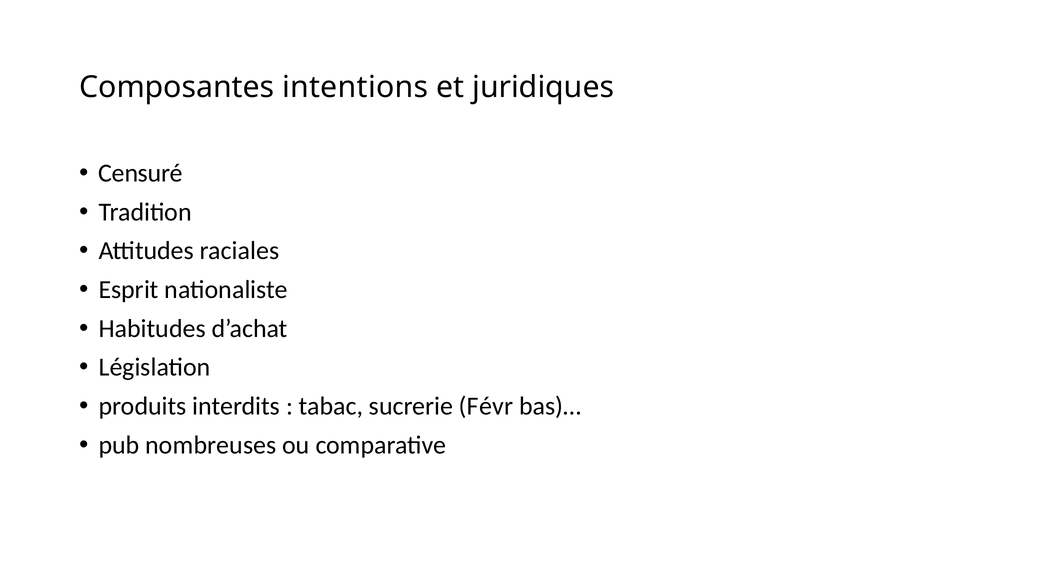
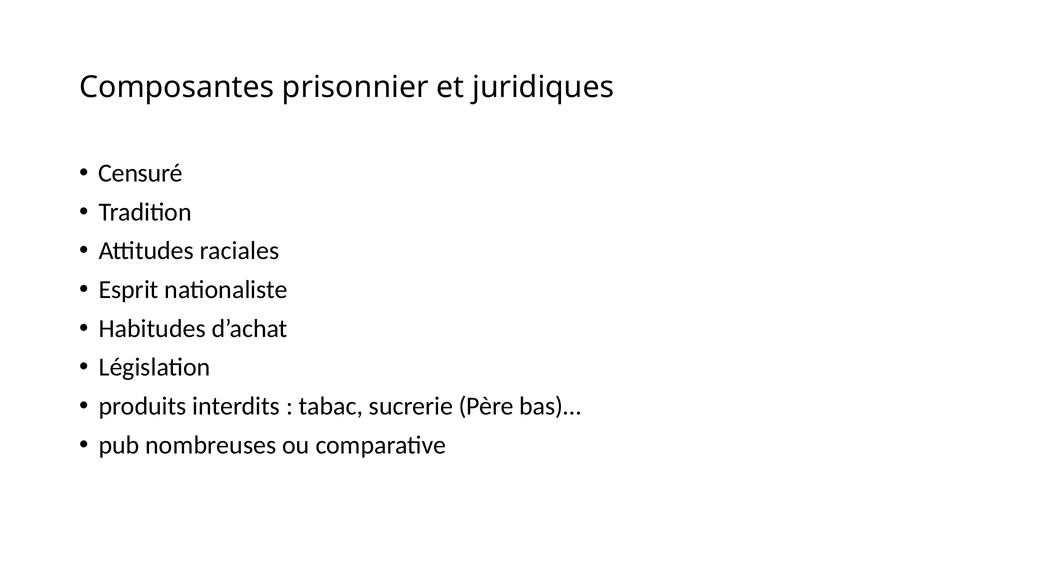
intentions: intentions -> prisonnier (355, 87)
Févr: Févr -> Père (486, 406)
